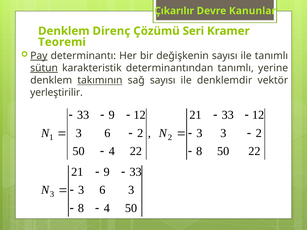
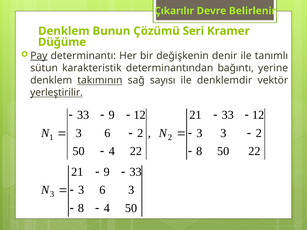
Kanunlar: Kanunlar -> Belirlenir (253, 11)
Direnç: Direnç -> Bunun (111, 31)
Teoremi: Teoremi -> Düğüme (62, 42)
değişkenin sayısı: sayısı -> denir (225, 56)
sütun underline: present -> none (44, 68)
determinantından tanımlı: tanımlı -> bağıntı (236, 68)
yerleştirilir underline: none -> present (56, 93)
